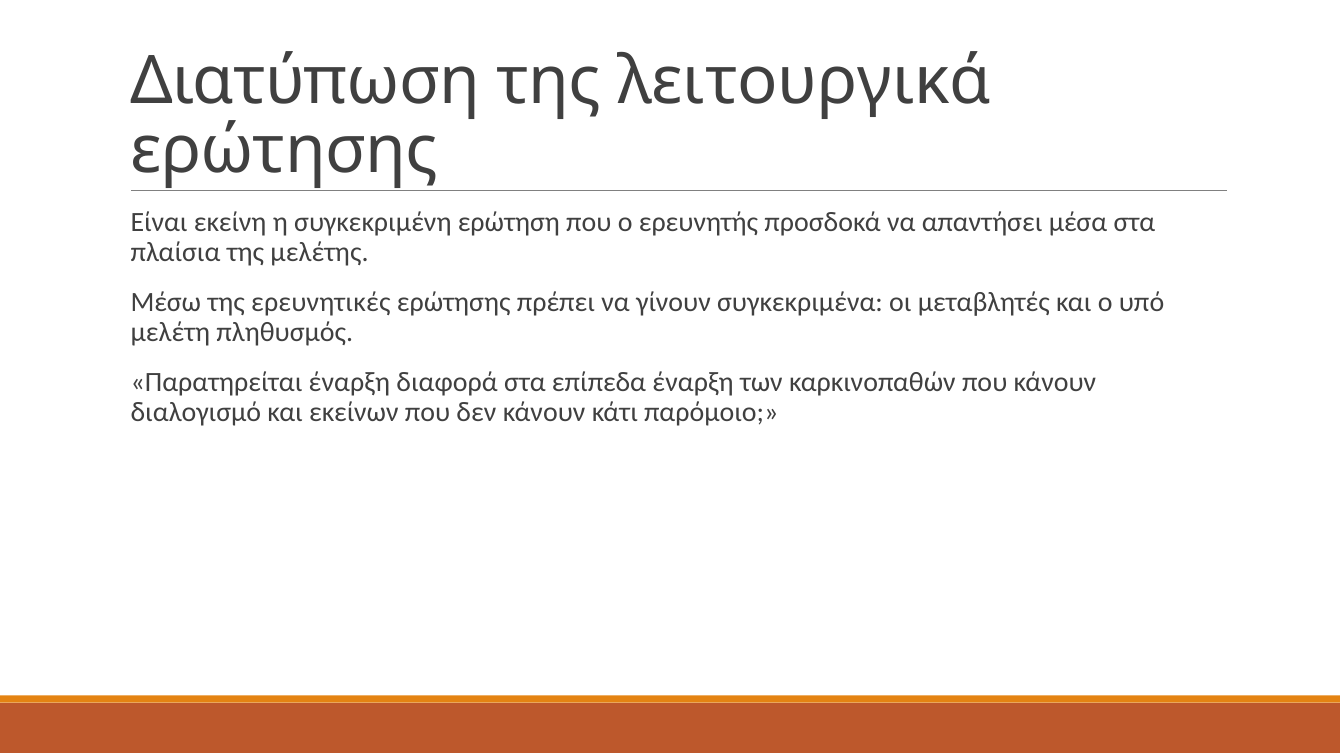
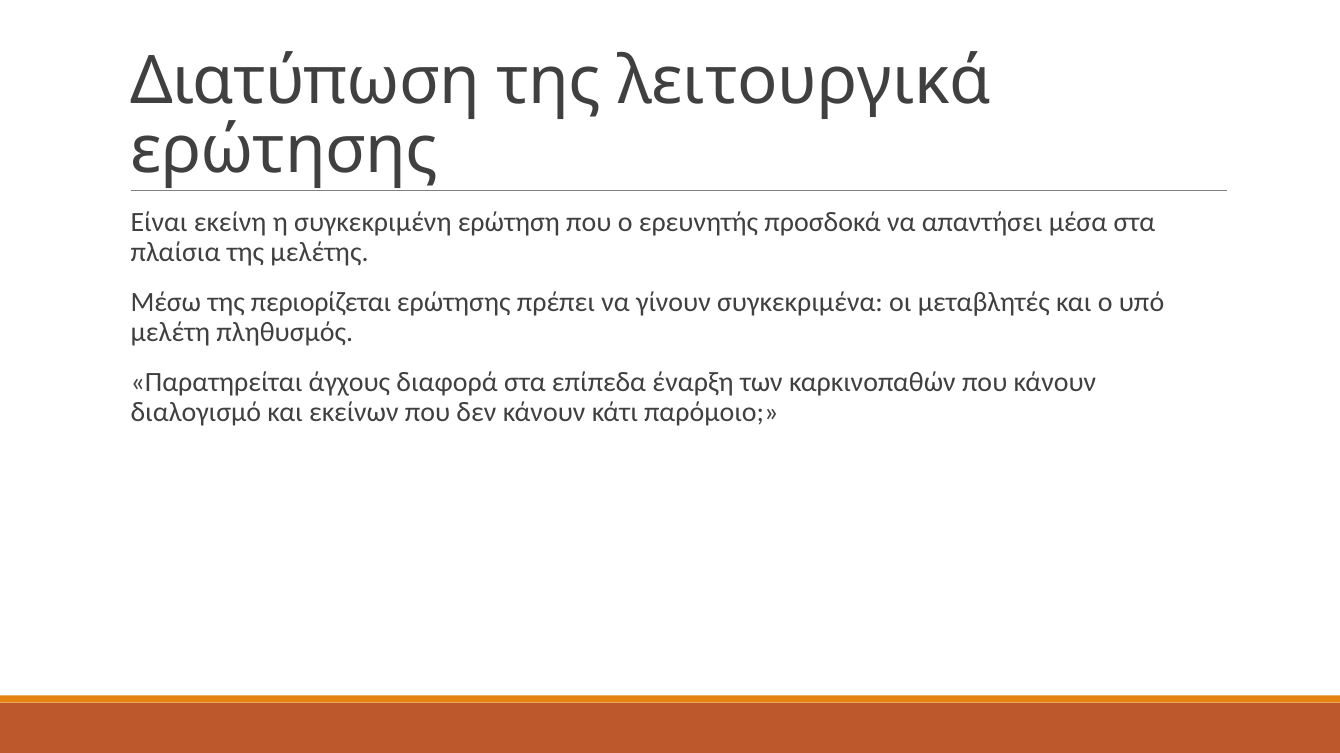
ερευνητικές: ερευνητικές -> περιορίζεται (321, 303)
Παρατηρείται έναρξη: έναρξη -> άγχους (349, 382)
